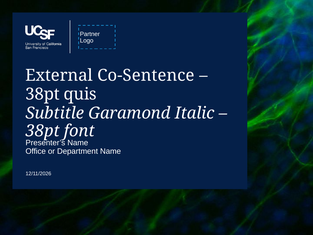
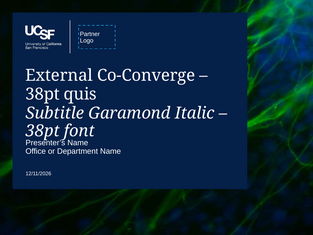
Co-Sentence: Co-Sentence -> Co-Converge (146, 75)
